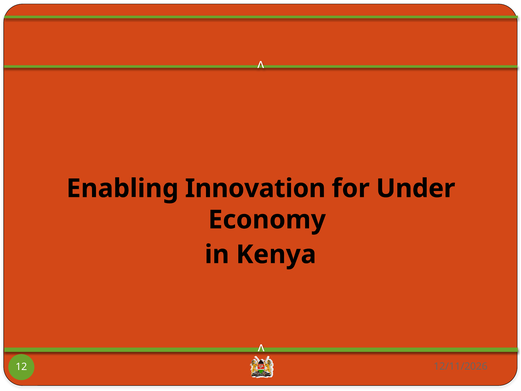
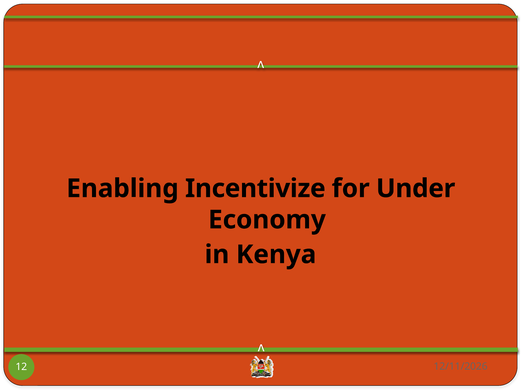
Innovation: Innovation -> Incentivize (255, 188)
